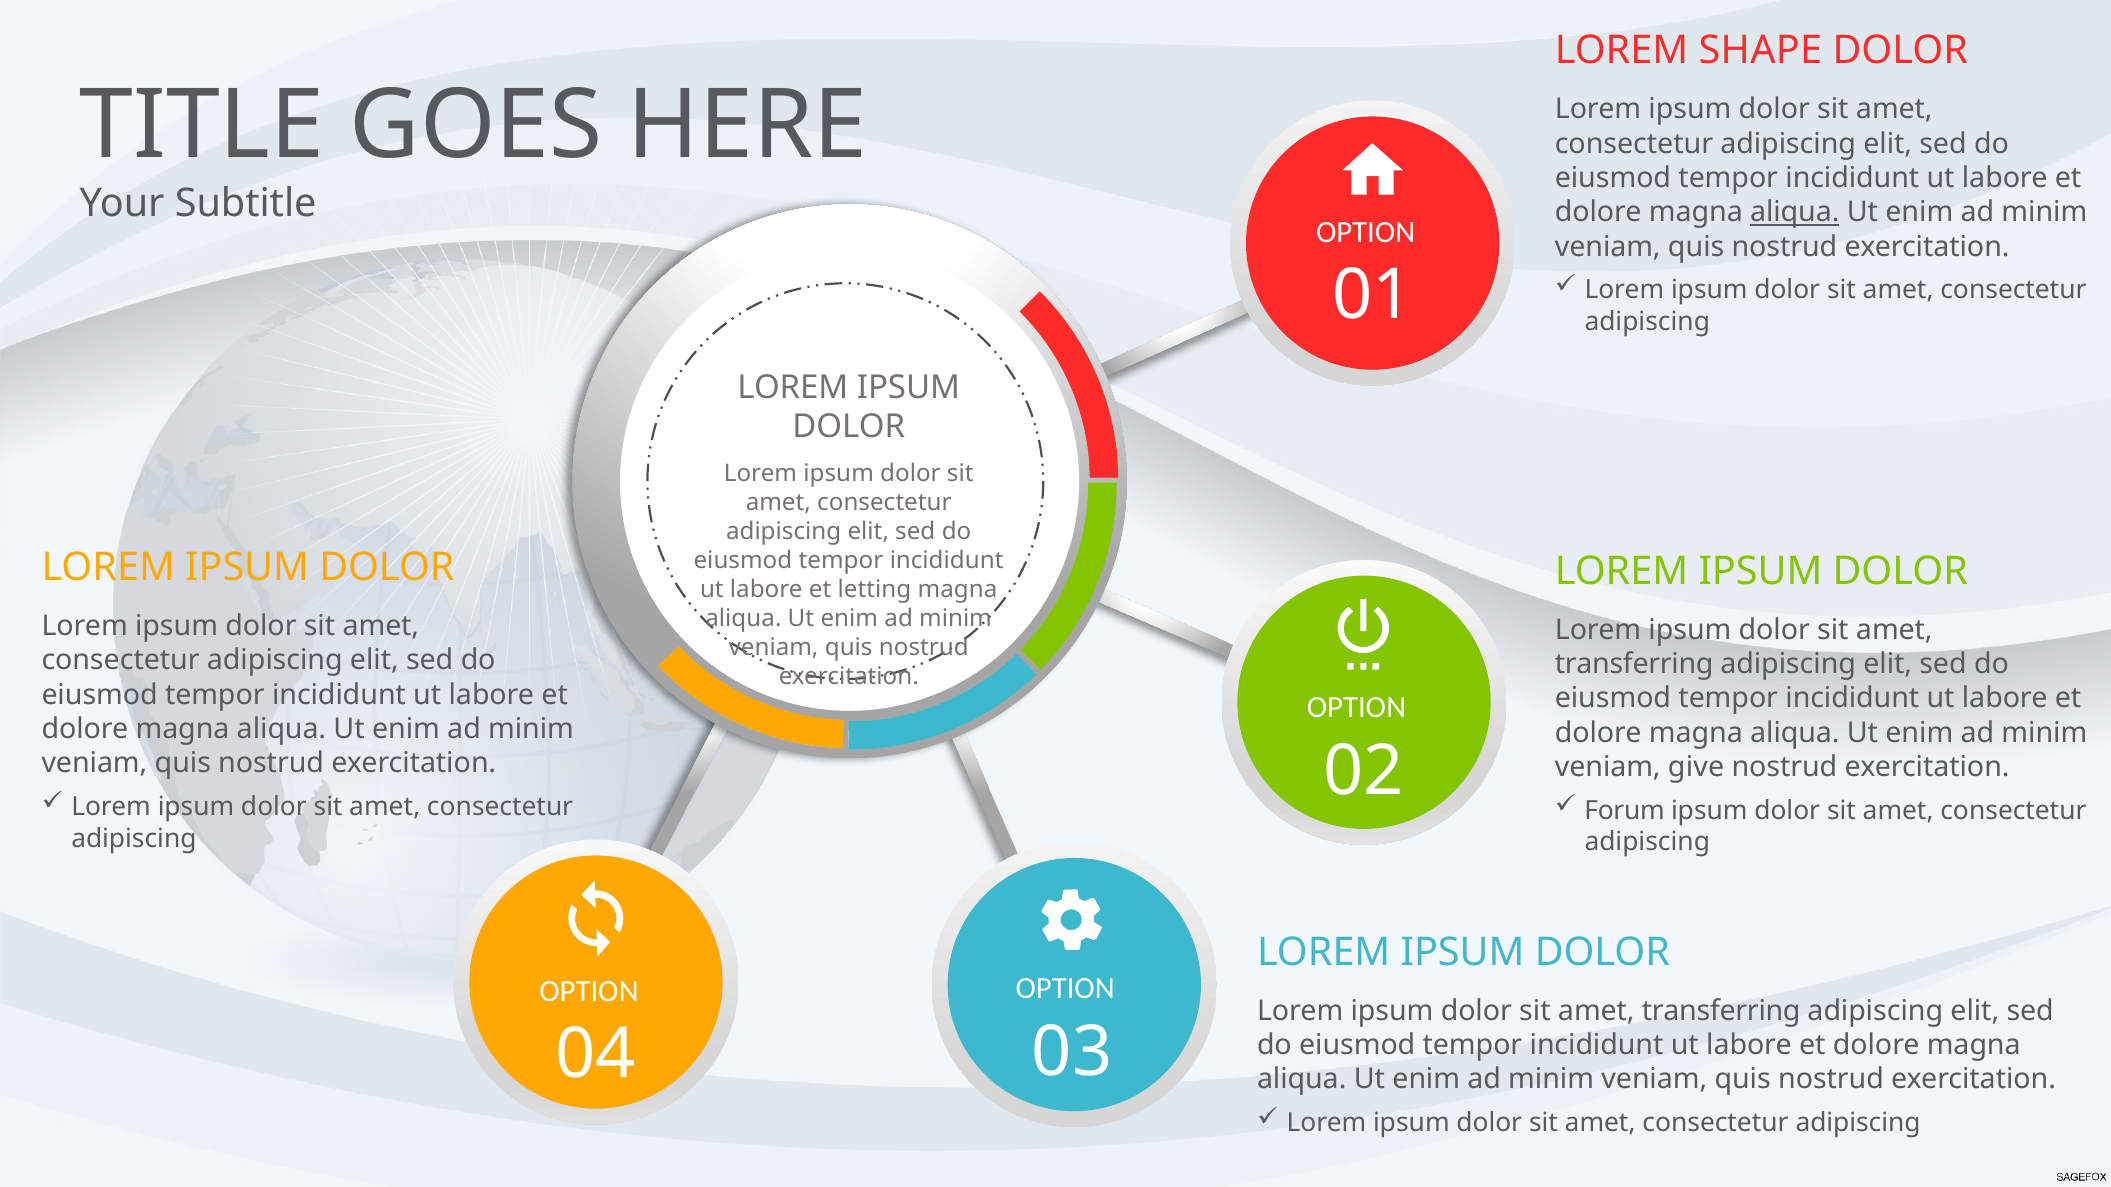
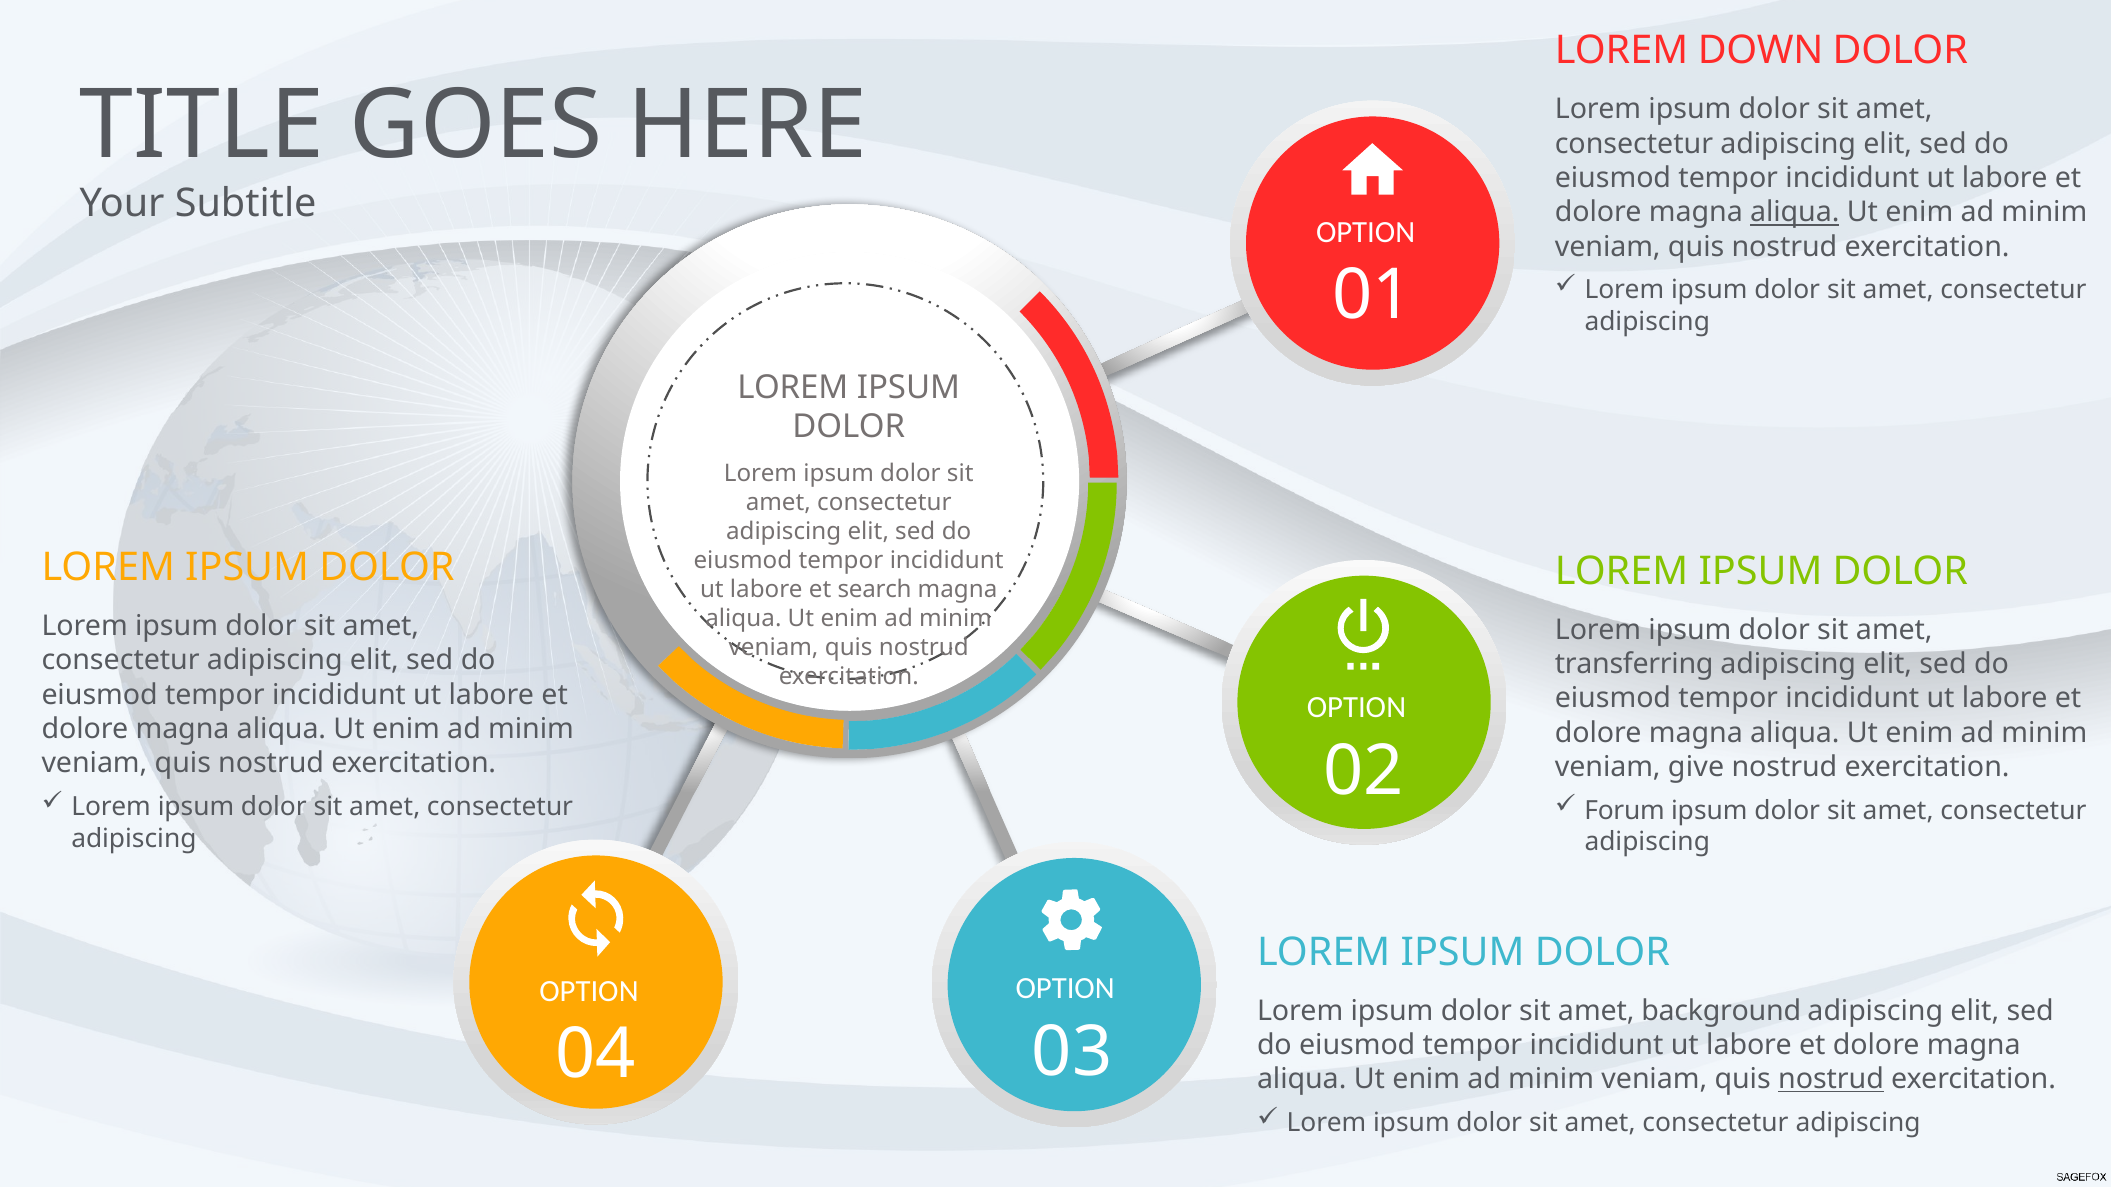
SHAPE: SHAPE -> DOWN (1761, 51)
letting: letting -> search (875, 590)
transferring: transferring -> background (1721, 1011)
nostrud underline: none -> present (1831, 1080)
